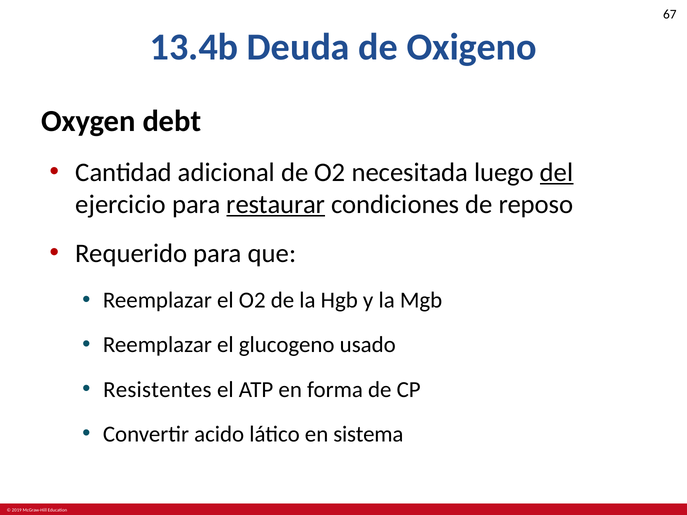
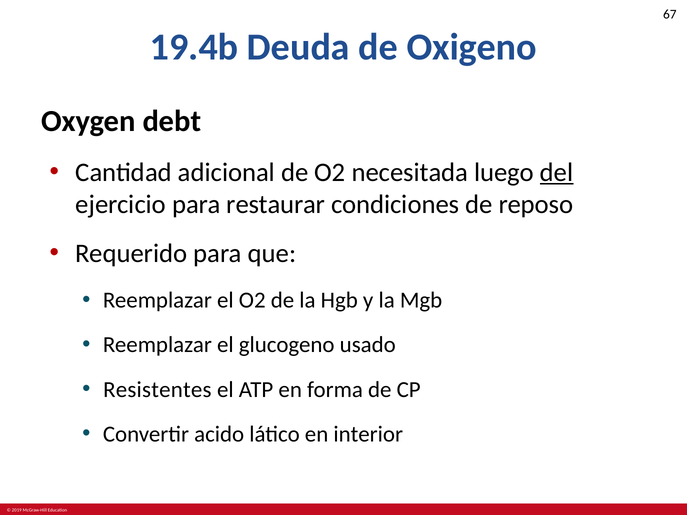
13.4b: 13.4b -> 19.4b (194, 47)
restaurar underline: present -> none (276, 205)
sistema: sistema -> interior (368, 434)
